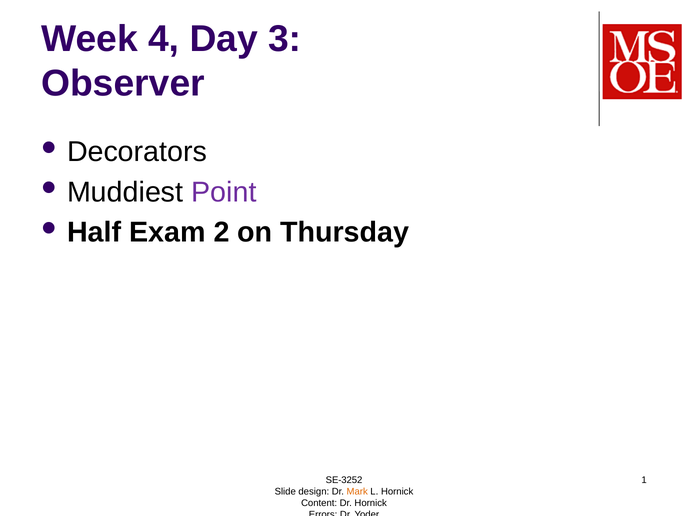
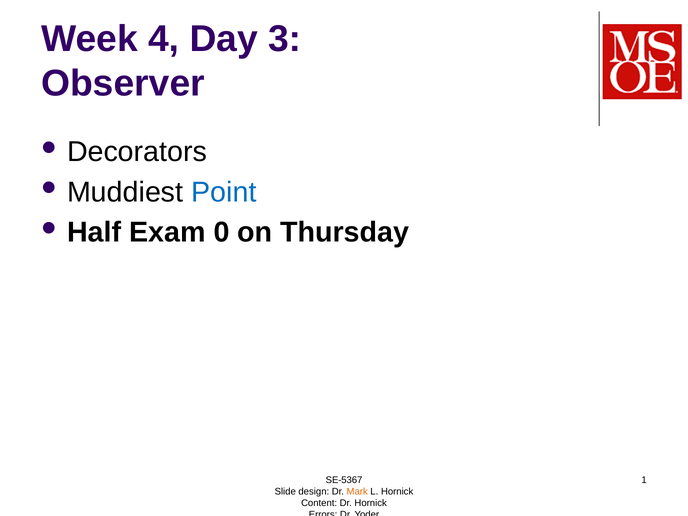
Point colour: purple -> blue (224, 192)
2: 2 -> 0 (222, 232)
SE-3252: SE-3252 -> SE-5367 (344, 480)
